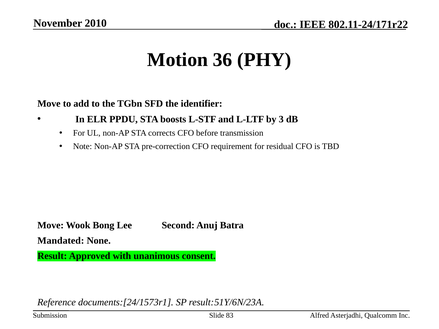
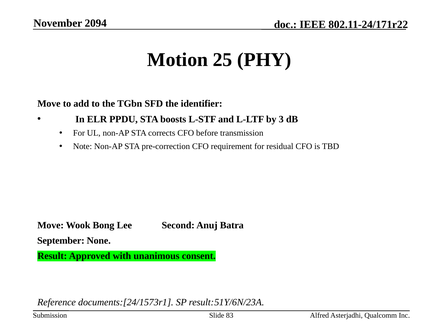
2010: 2010 -> 2094 (96, 23)
36: 36 -> 25 (223, 60)
Mandated: Mandated -> September (61, 241)
